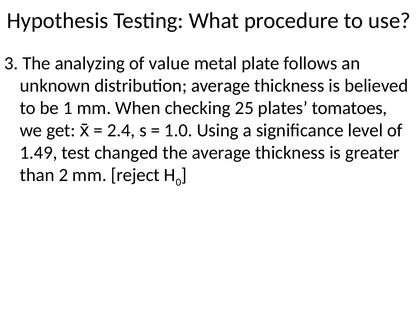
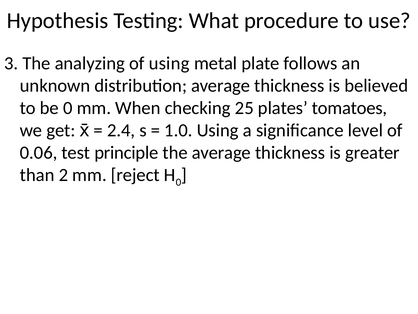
of value: value -> using (169, 63)
be 1: 1 -> 0 (68, 108)
1.49: 1.49 -> 0.06 (39, 153)
changed: changed -> principle (126, 153)
